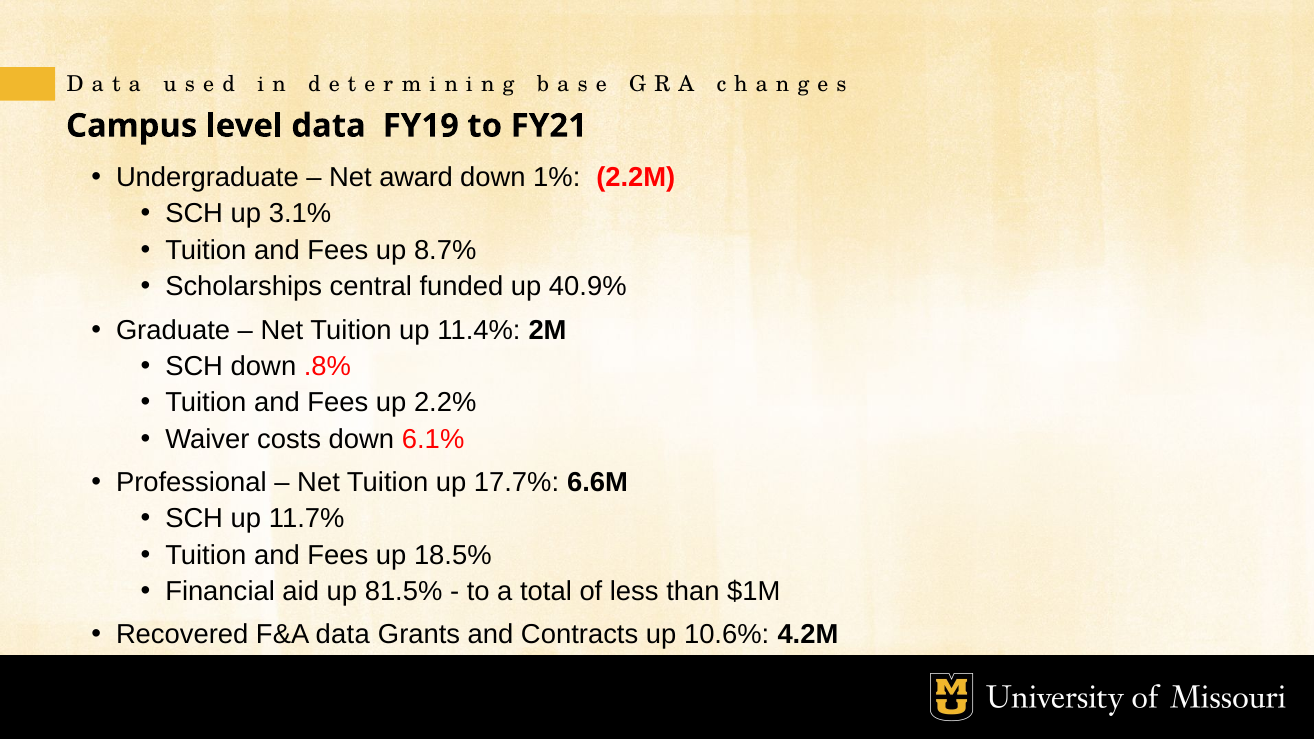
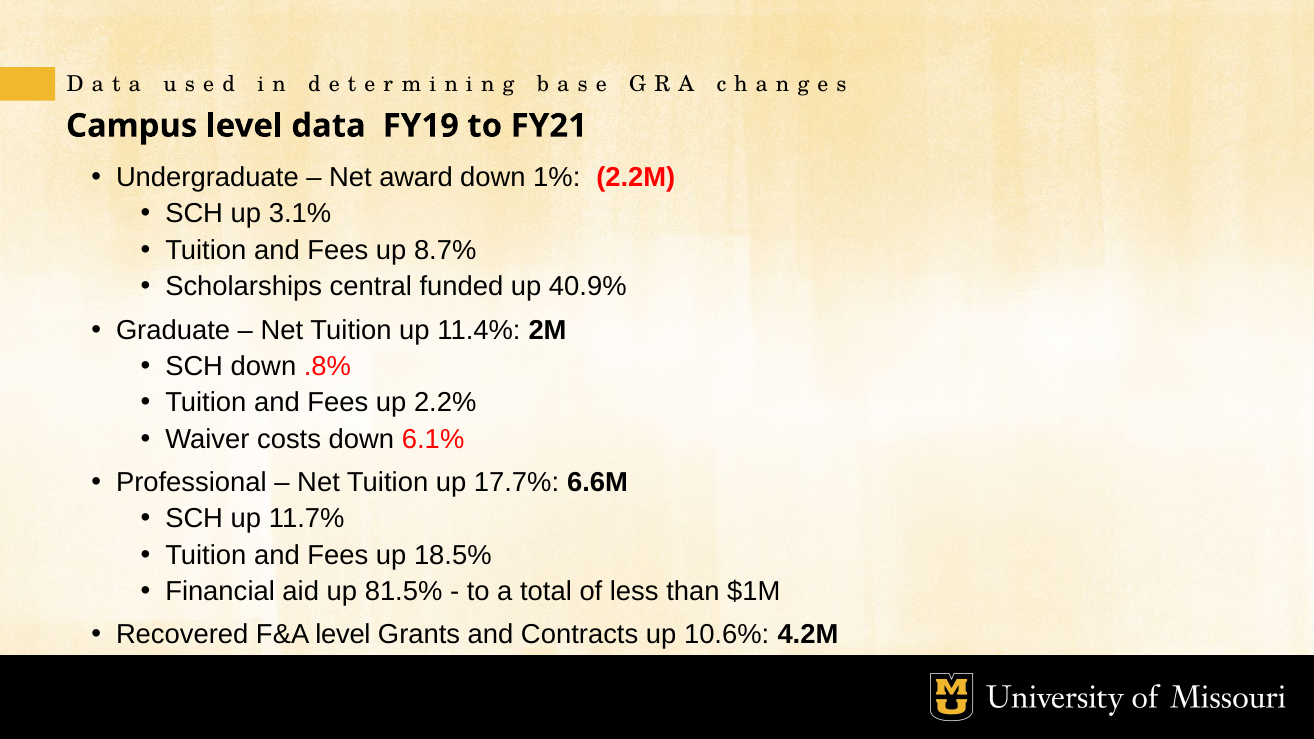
F&A data: data -> level (343, 635)
